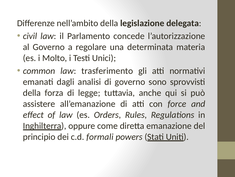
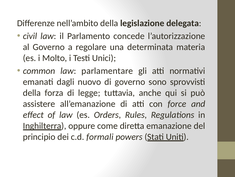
trasferimento: trasferimento -> parlamentare (107, 71)
analisi: analisi -> nuovo (89, 82)
